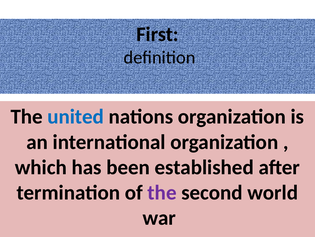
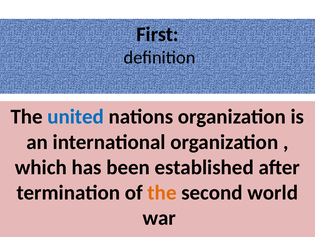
the colour: purple -> orange (162, 192)
